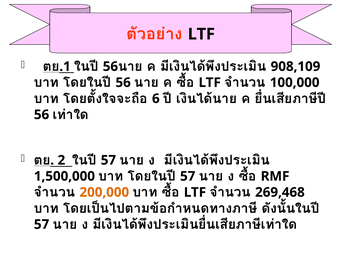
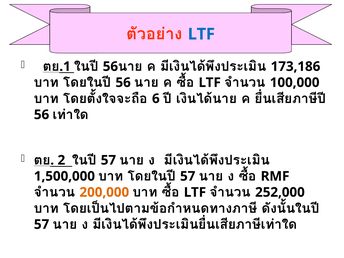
LTF colour: black -> blue (201, 34)
908,109: 908,109 -> 173,186 (295, 66)
269,468: 269,468 -> 252,000 (280, 192)
